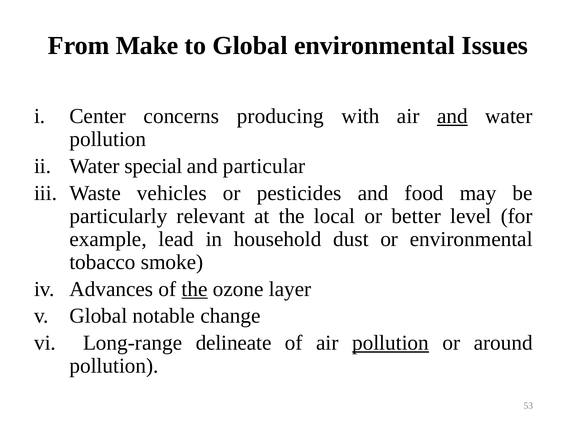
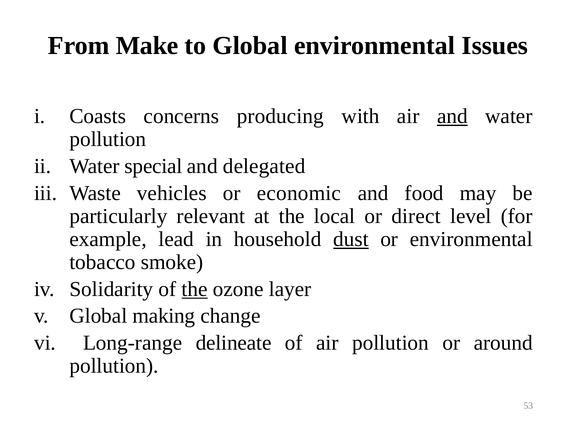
Center: Center -> Coasts (98, 116)
particular: particular -> delegated (264, 166)
pesticides: pesticides -> economic (299, 193)
better: better -> direct (416, 216)
dust underline: none -> present (351, 239)
Advances: Advances -> Solidarity (111, 289)
notable: notable -> making (164, 316)
pollution underline: present -> none (391, 343)
